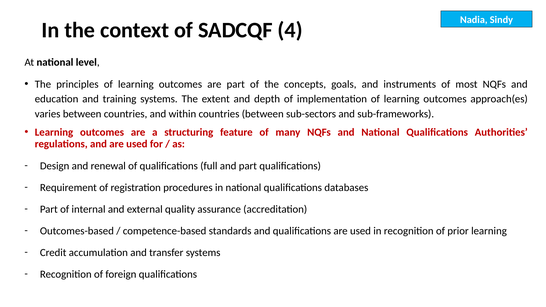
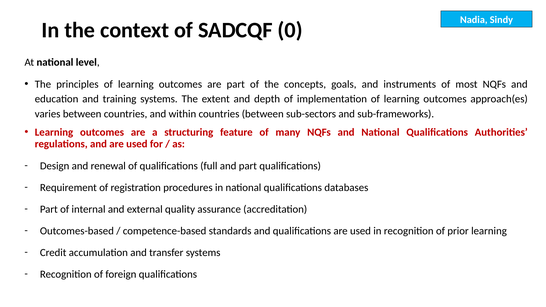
4: 4 -> 0 (290, 30)
